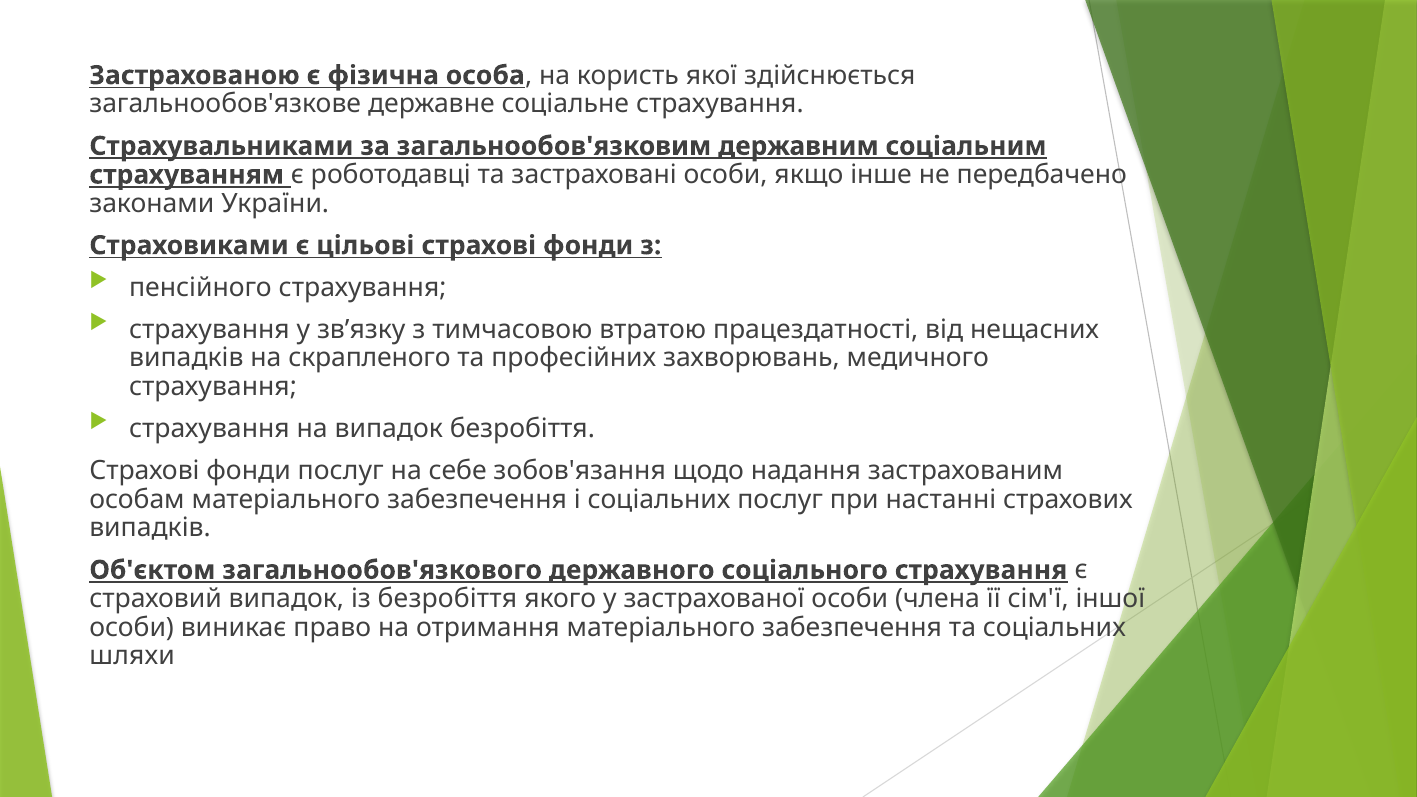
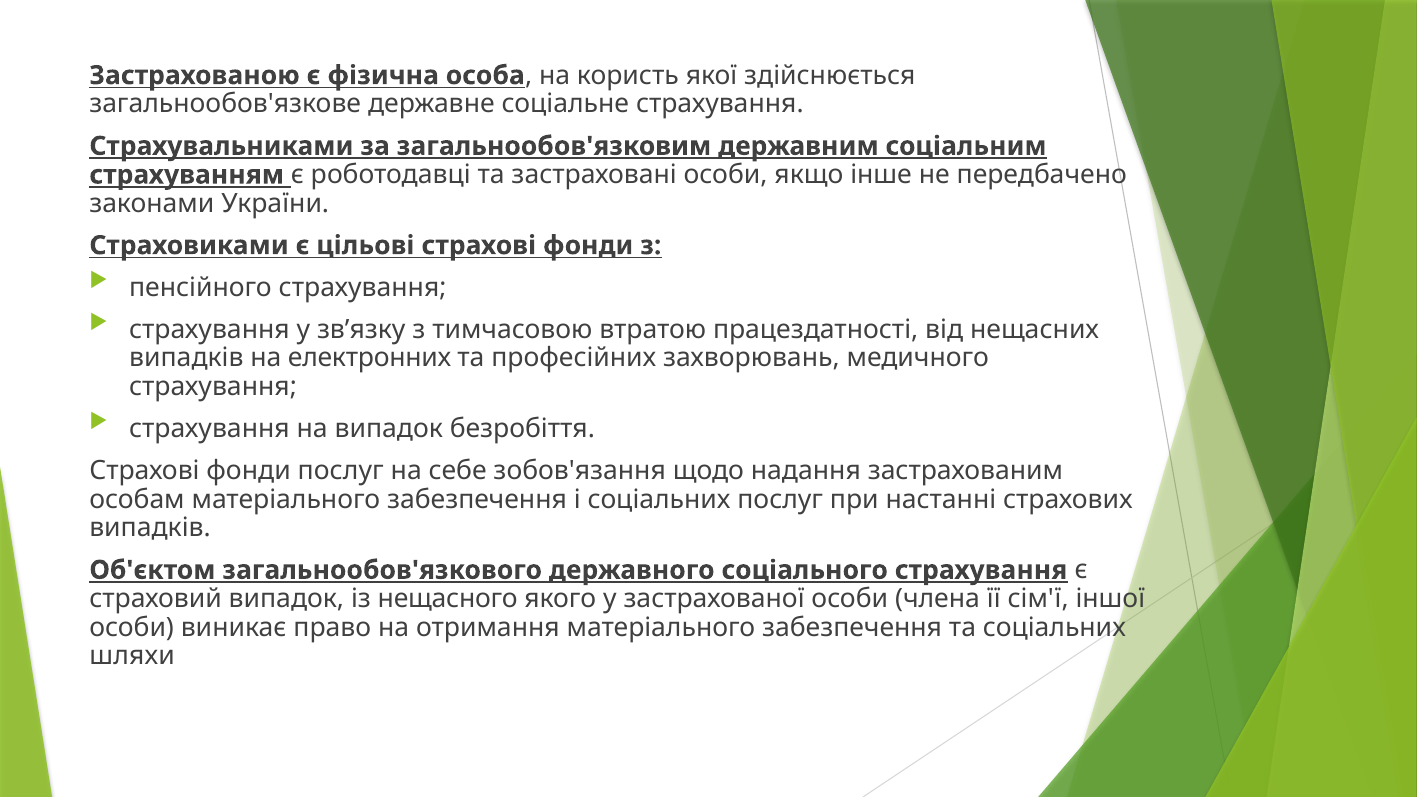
скрапленого: скрапленого -> електронних (370, 358)
із безробіття: безробіття -> нещасного (448, 599)
